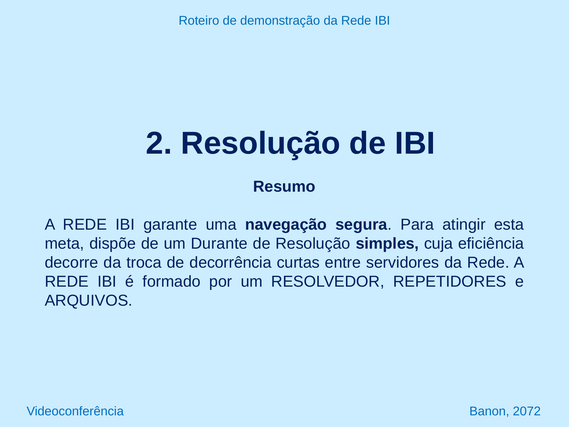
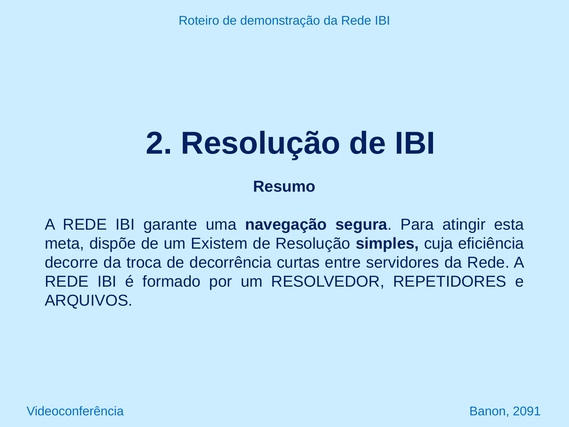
Durante: Durante -> Existem (219, 243)
2072: 2072 -> 2091 (527, 411)
